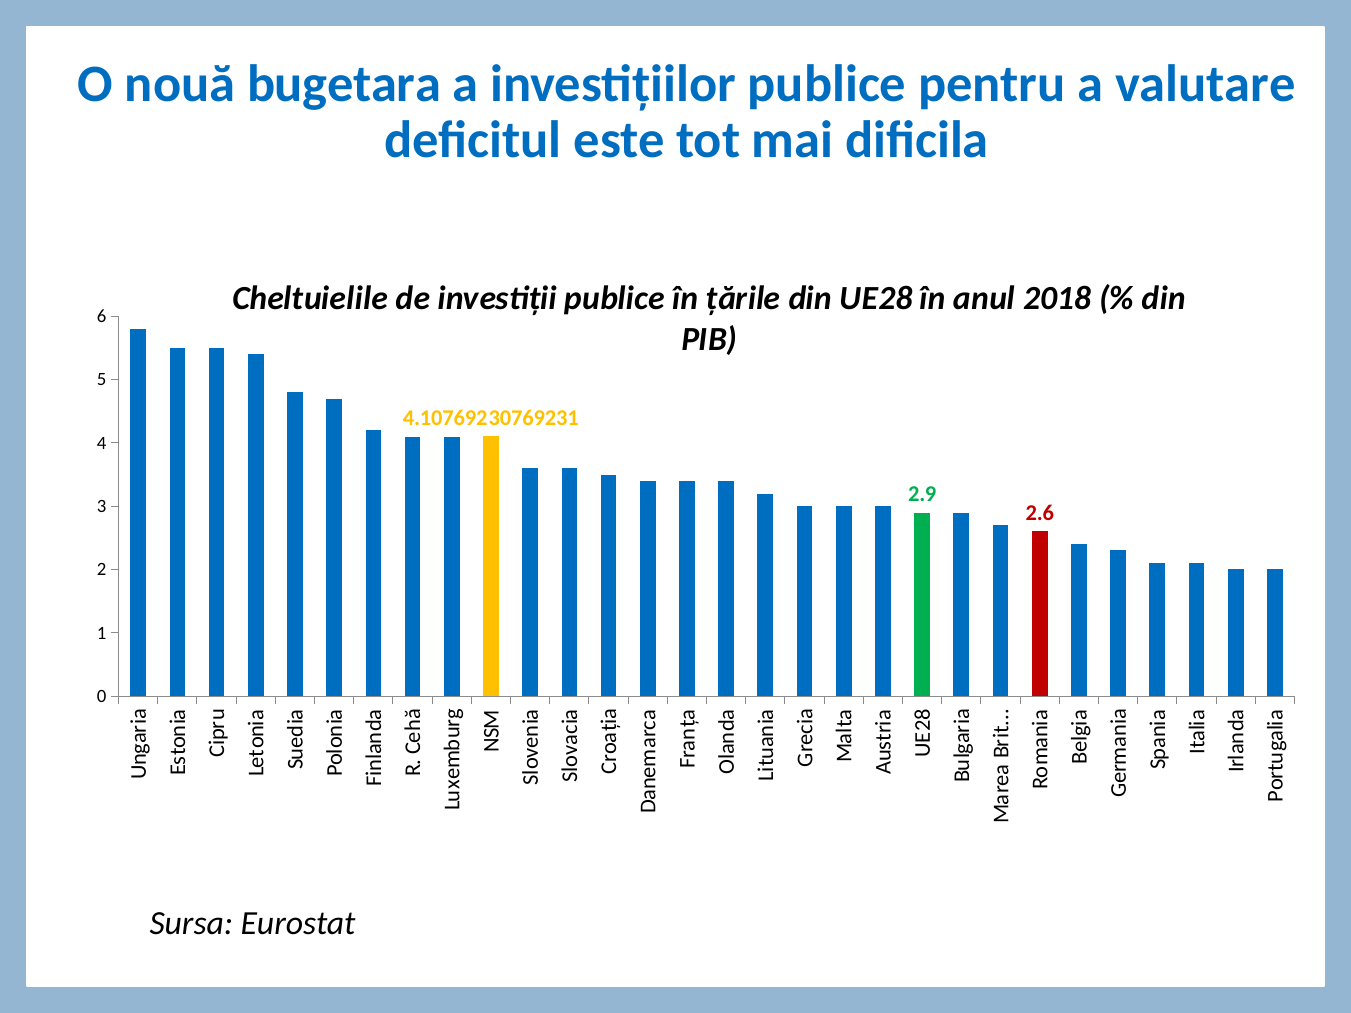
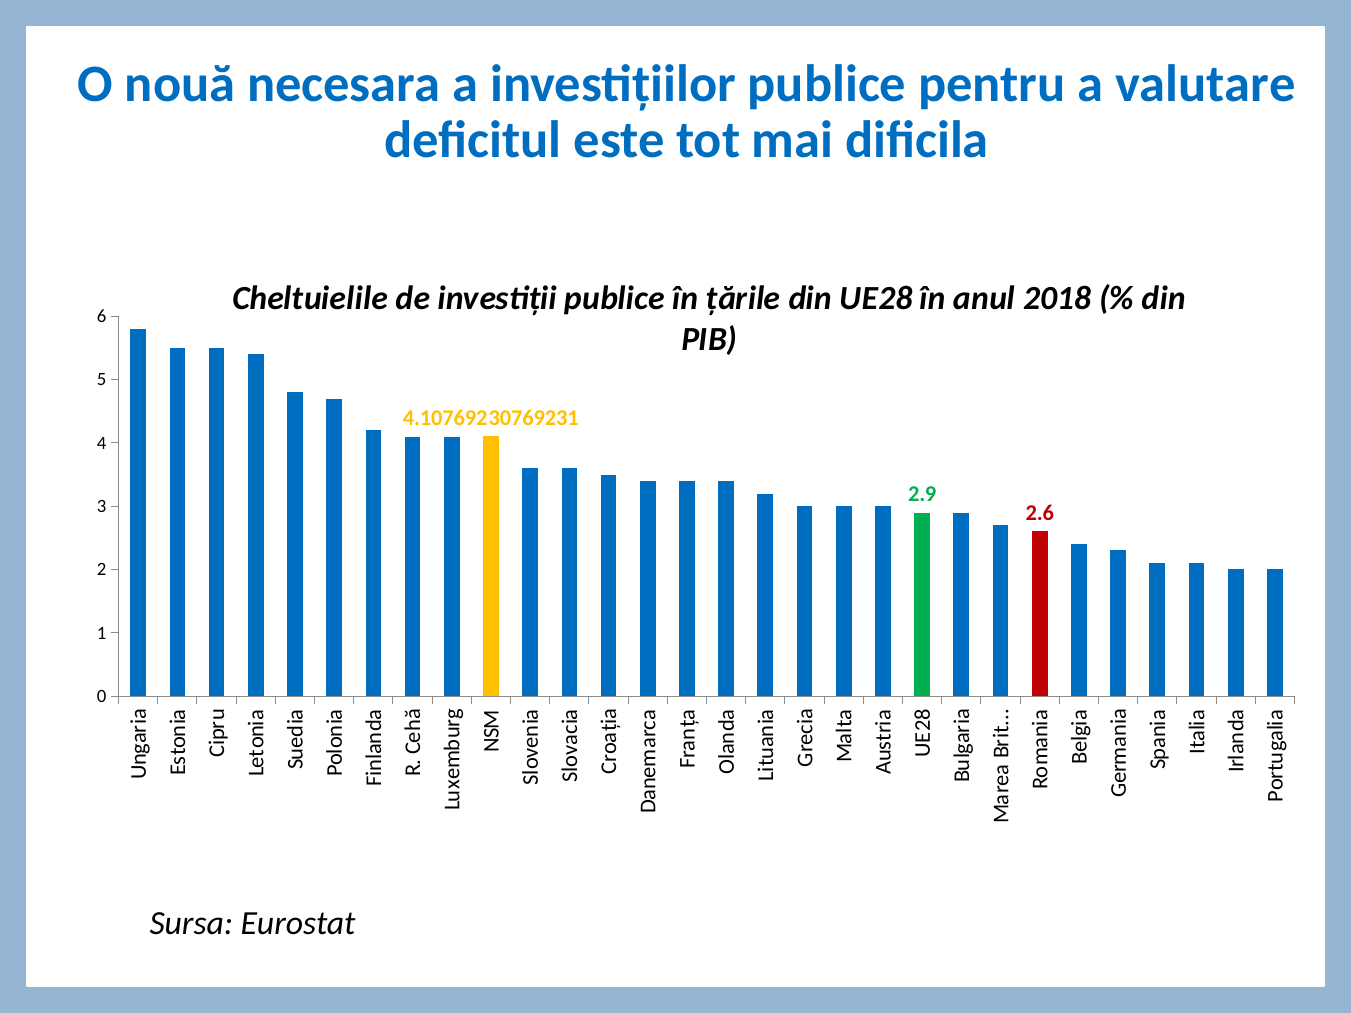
bugetara: bugetara -> necesara (344, 84)
